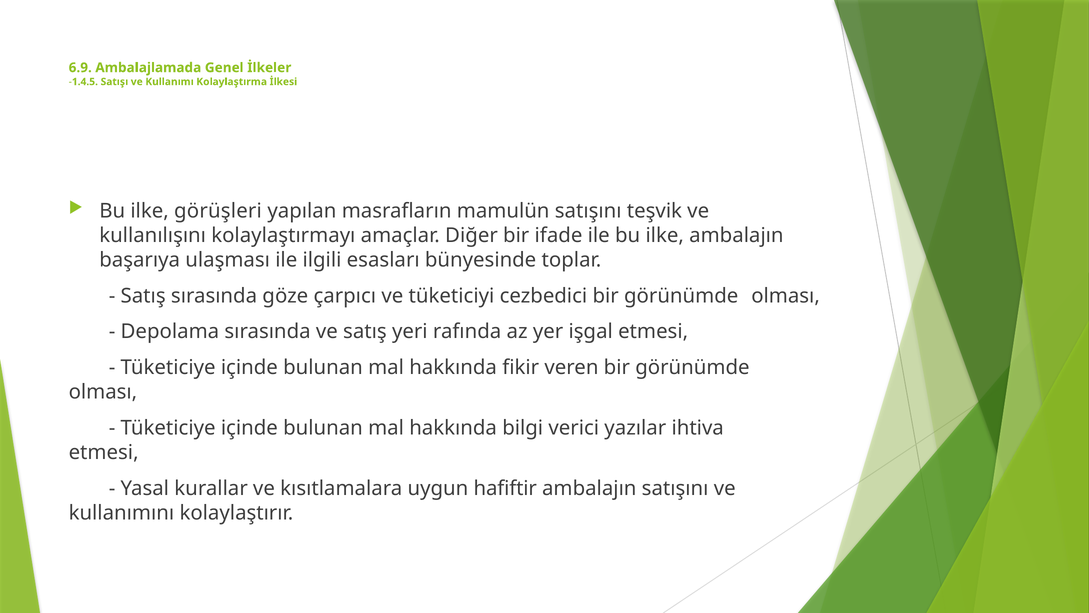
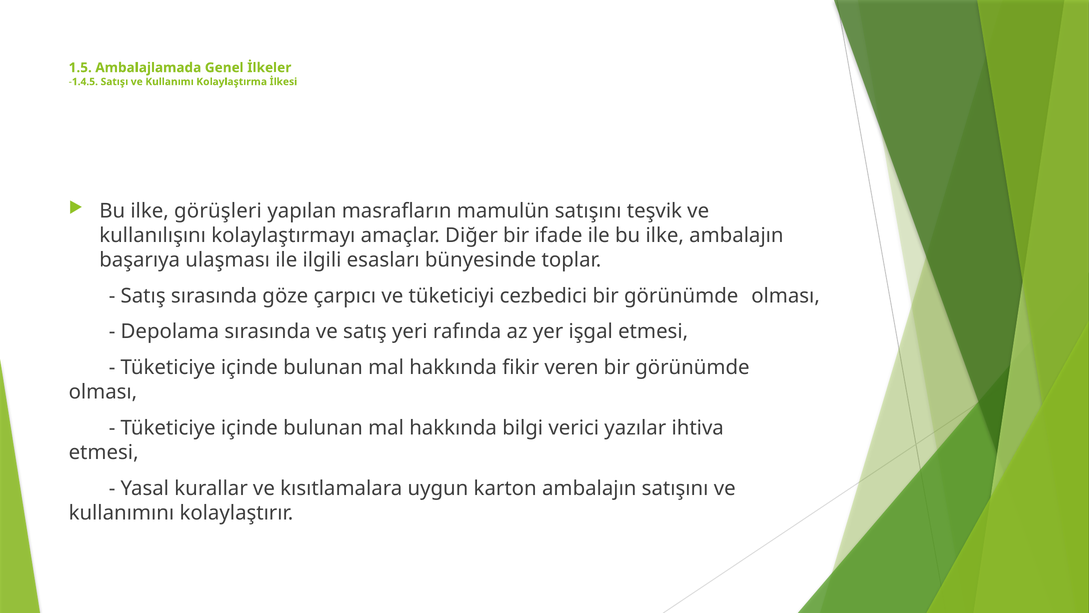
6.9: 6.9 -> 1.5 (80, 68)
hafiftir: hafiftir -> karton (505, 488)
